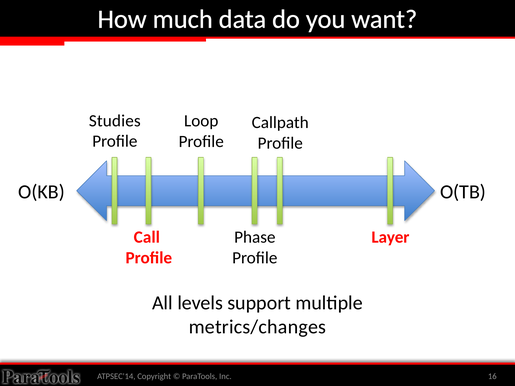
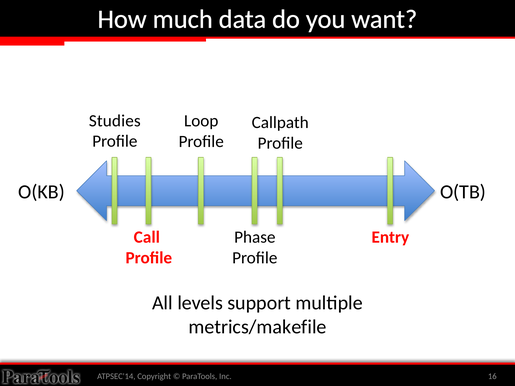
Layer: Layer -> Entry (390, 237)
metrics/changes: metrics/changes -> metrics/makefile (257, 327)
